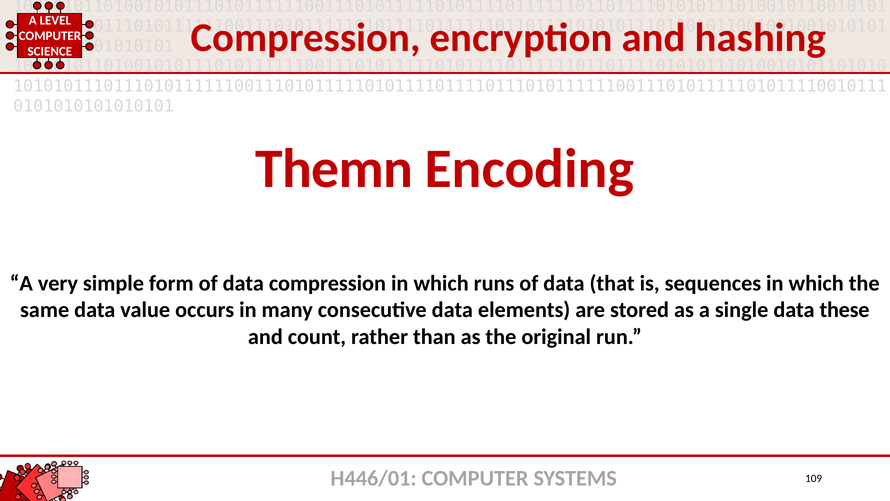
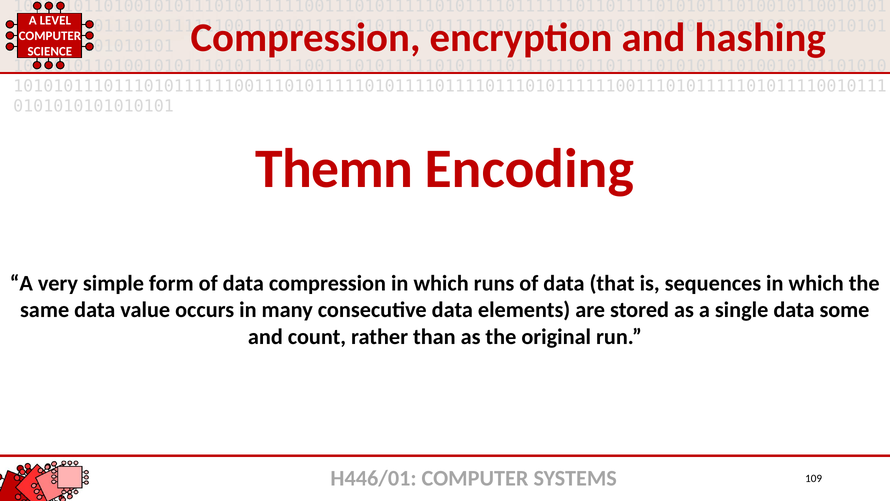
these: these -> some (844, 310)
